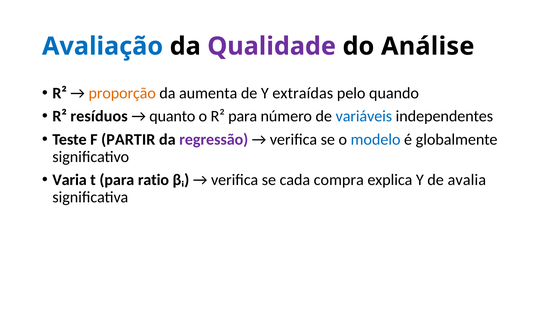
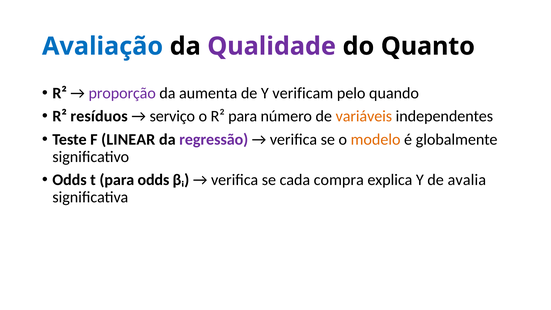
Análise: Análise -> Quanto (428, 46)
proporção colour: orange -> purple (122, 93)
extraídas: extraídas -> verificam (303, 93)
quanto: quanto -> serviço (172, 116)
variáveis colour: blue -> orange (364, 116)
PARTIR: PARTIR -> LINEAR (128, 139)
modelo colour: blue -> orange (376, 139)
Varia: Varia -> Odds (70, 180)
para ratio: ratio -> odds (153, 180)
